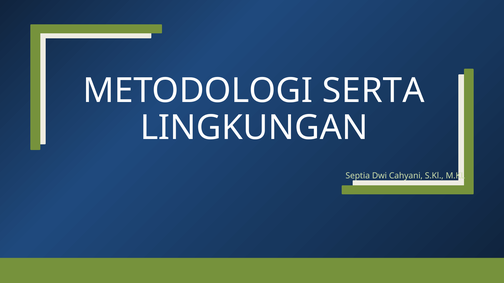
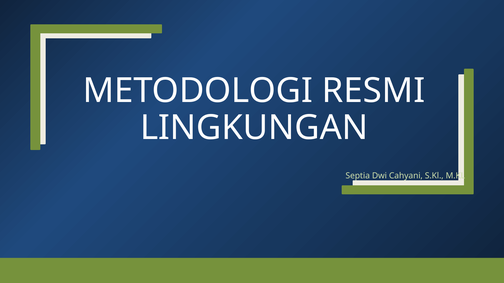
SERTA: SERTA -> RESMI (374, 91)
